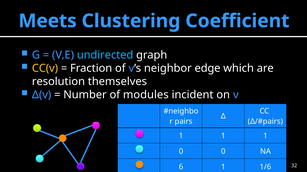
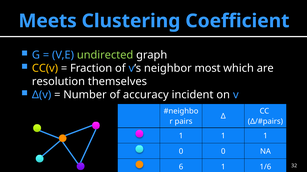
undirected colour: light blue -> light green (105, 55)
edge: edge -> most (208, 69)
modules: modules -> accuracy (146, 95)
